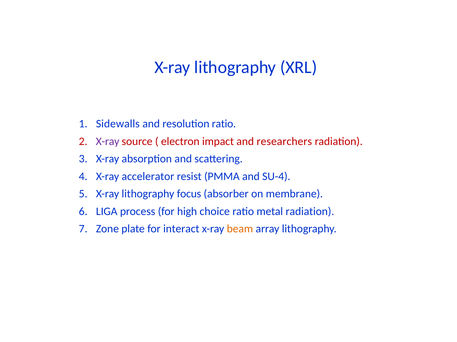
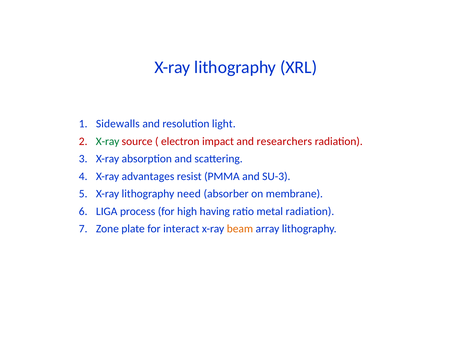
resolution ratio: ratio -> light (224, 124)
X-ray colour: purple -> green (108, 142)
accelerator: accelerator -> advantages (148, 177)
SU-4: SU-4 -> SU-3 (276, 177)
focus: focus -> need (189, 194)
choice: choice -> having (215, 212)
